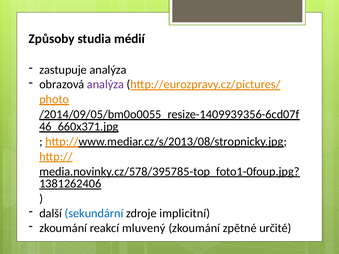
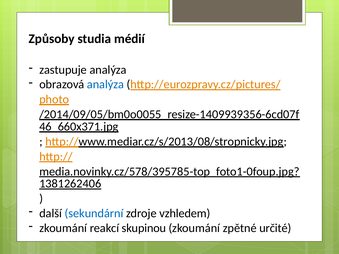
analýza colour: purple -> blue (105, 85)
implicitní: implicitní -> vzhledem (185, 214)
mluvený: mluvený -> skupinou (144, 228)
